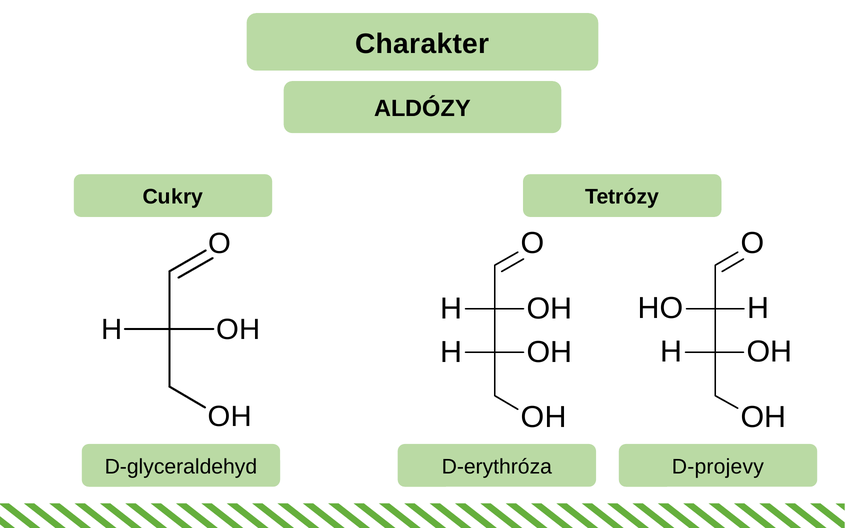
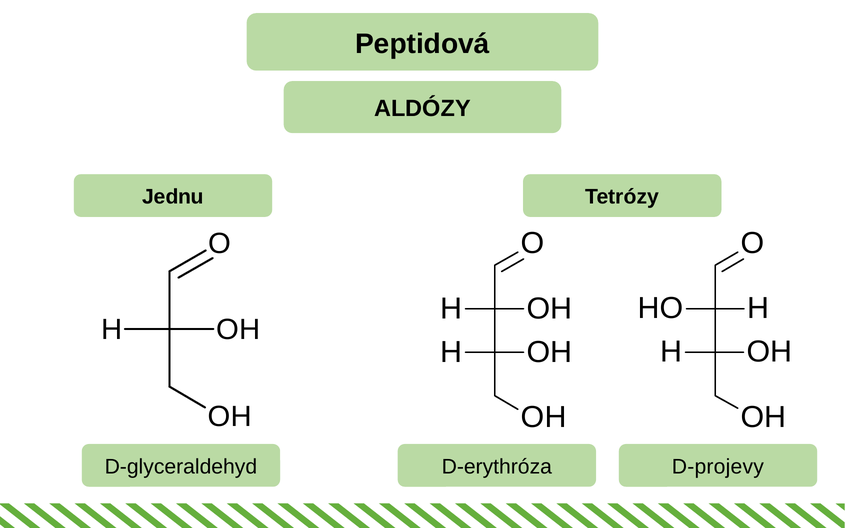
Charakter: Charakter -> Peptidová (422, 44)
Cukry: Cukry -> Jednu (173, 197)
